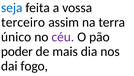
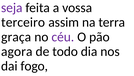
seja colour: blue -> purple (12, 8)
único: único -> graça (16, 37)
poder: poder -> agora (17, 51)
mais: mais -> todo (65, 51)
